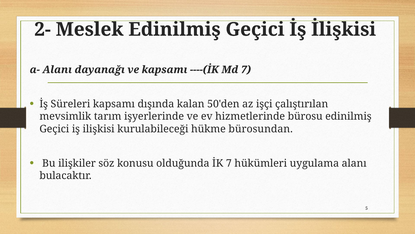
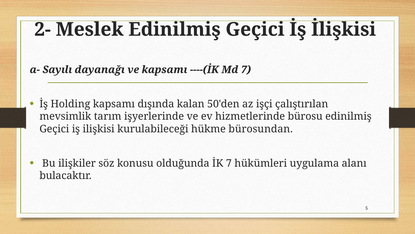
a- Alanı: Alanı -> Sayılı (57, 69)
Süreleri: Süreleri -> Holding (70, 104)
